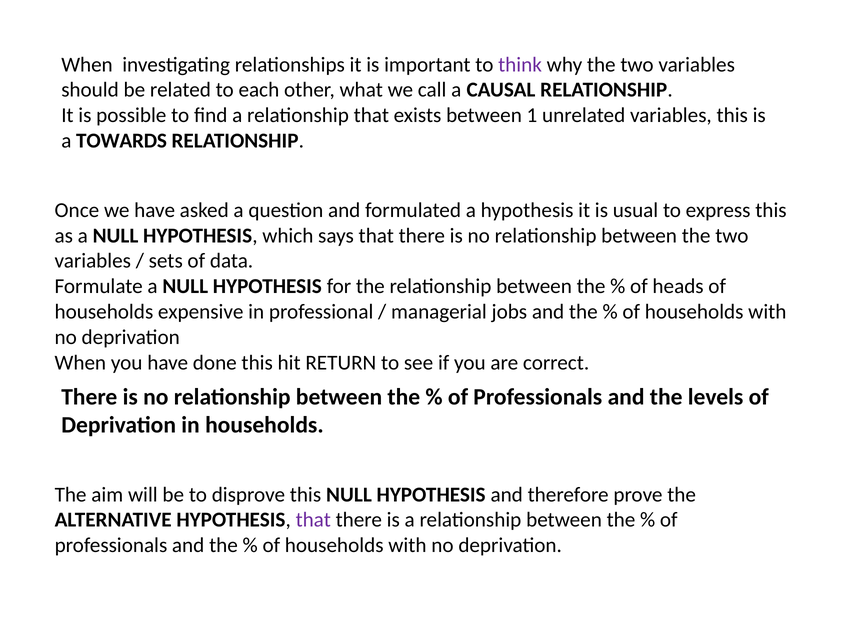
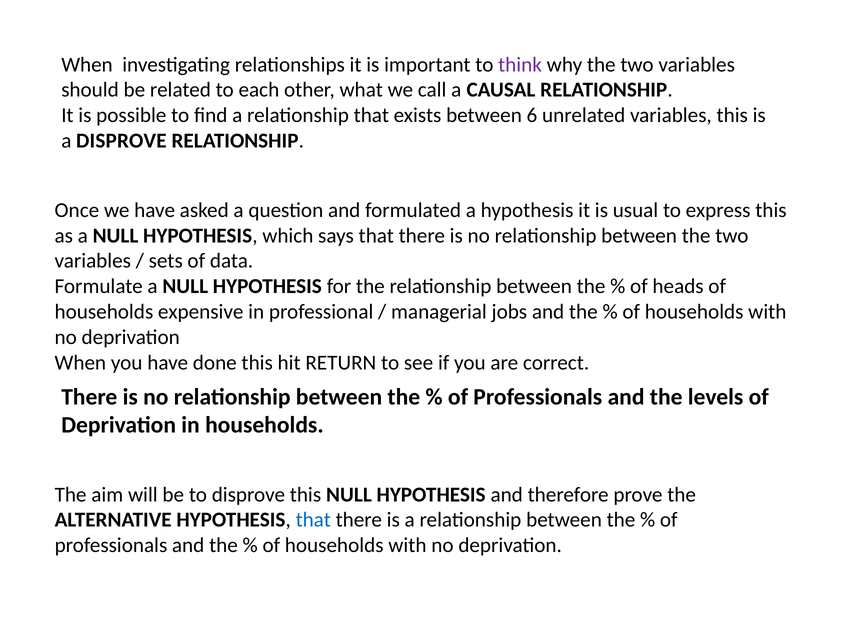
1: 1 -> 6 (532, 115)
a TOWARDS: TOWARDS -> DISPROVE (121, 141)
that colour: purple -> blue (313, 520)
